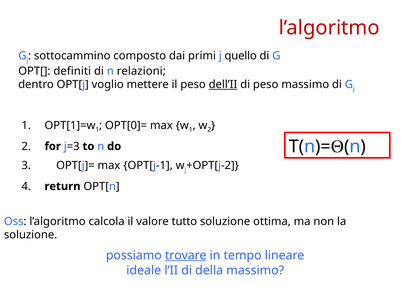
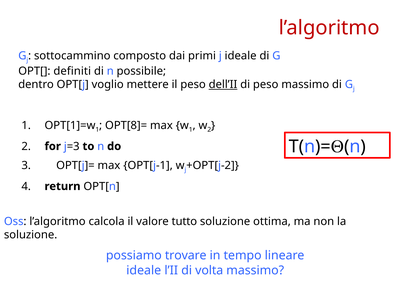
j quello: quello -> ideale (241, 56)
relazioni: relazioni -> possibile (141, 71)
OPT[0]=: OPT[0]= -> OPT[8]= (126, 125)
trovare underline: present -> none (186, 255)
della: della -> volta (209, 270)
